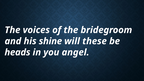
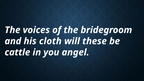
shine: shine -> cloth (50, 41)
heads: heads -> cattle (17, 52)
